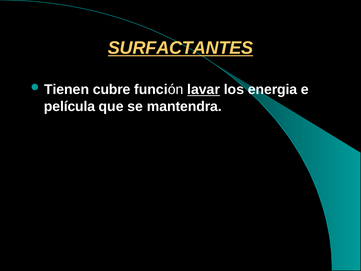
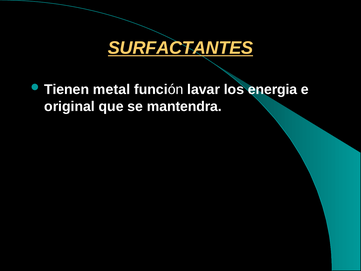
cubre: cubre -> metal (112, 89)
lavar underline: present -> none (204, 89)
película: película -> original (70, 106)
